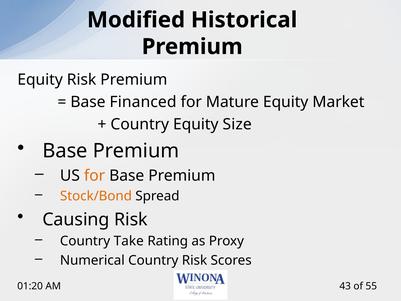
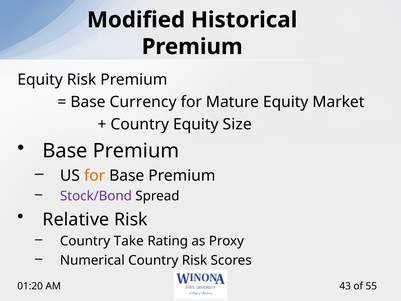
Financed: Financed -> Currency (143, 102)
Stock/Bond colour: orange -> purple (96, 196)
Causing: Causing -> Relative (76, 219)
